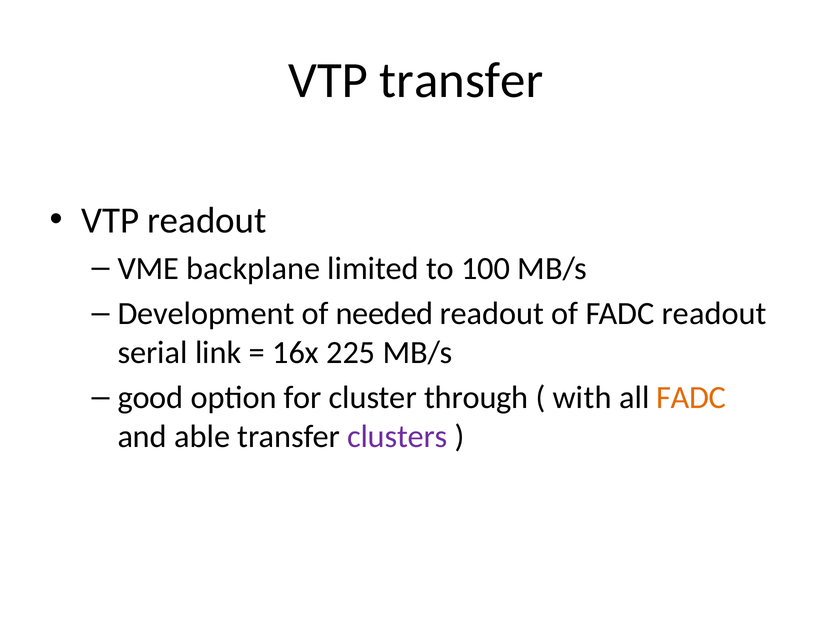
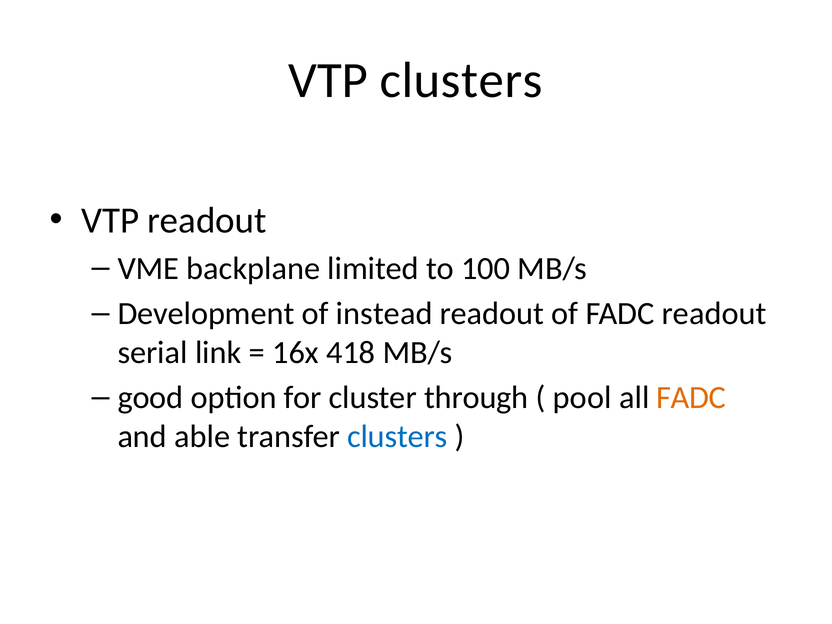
VTP transfer: transfer -> clusters (461, 81)
needed: needed -> instead (384, 314)
225: 225 -> 418 (351, 352)
with: with -> pool (582, 398)
clusters colour: purple -> blue (397, 436)
